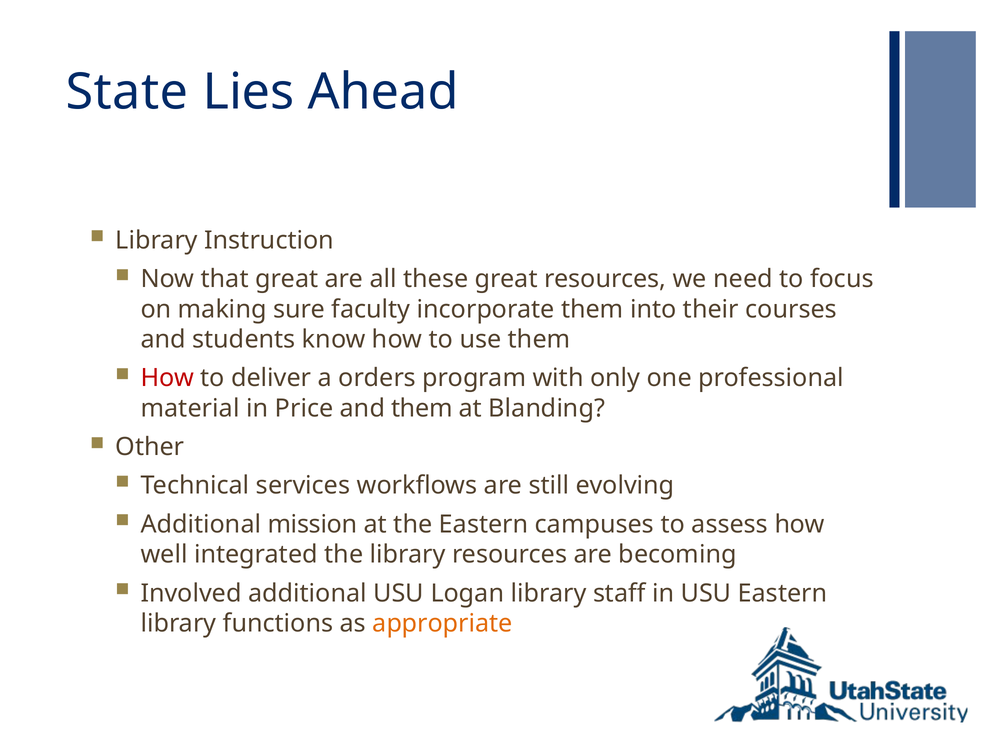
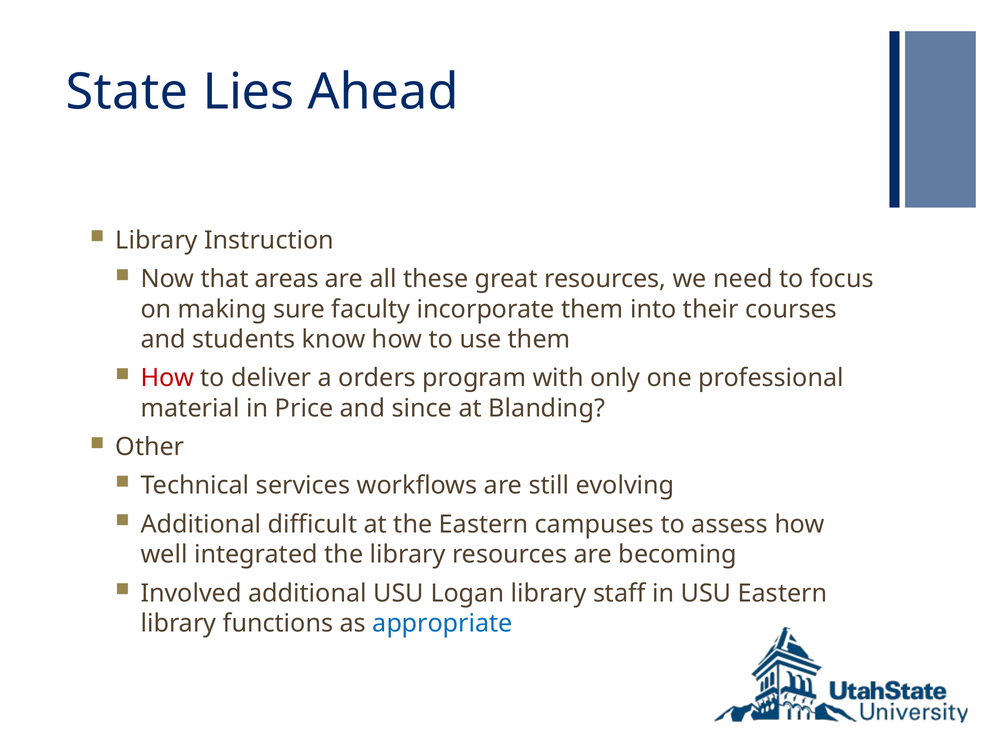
that great: great -> areas (287, 279)
and them: them -> since (422, 408)
mission: mission -> difficult (312, 524)
appropriate colour: orange -> blue (442, 623)
